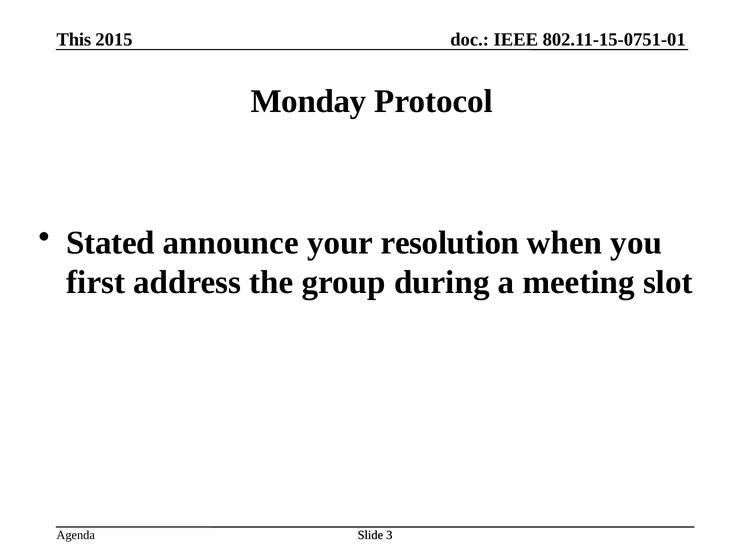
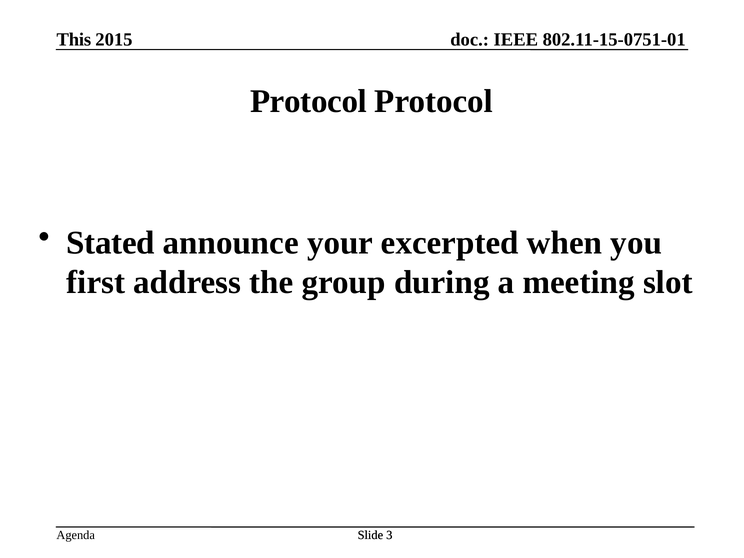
Monday: Monday -> Protocol (308, 101)
resolution: resolution -> excerpted (450, 243)
